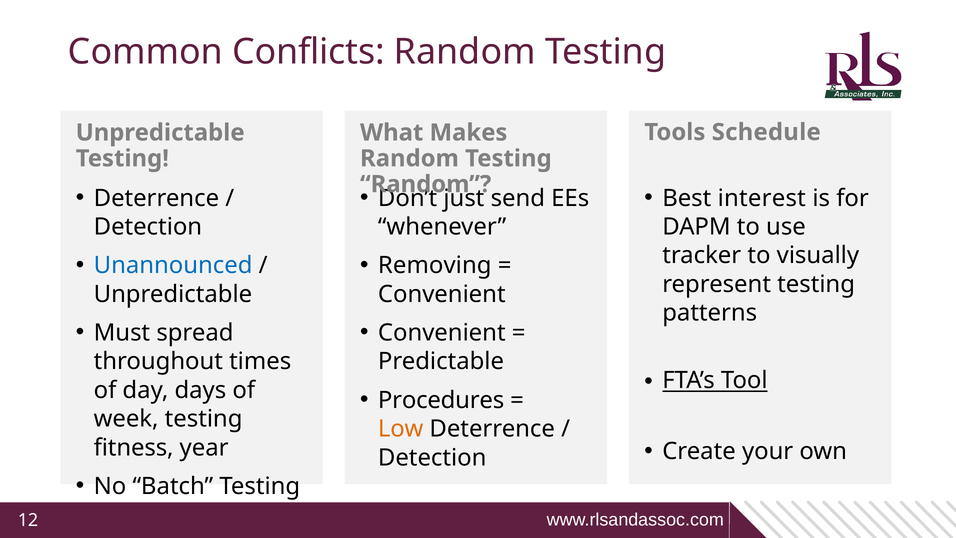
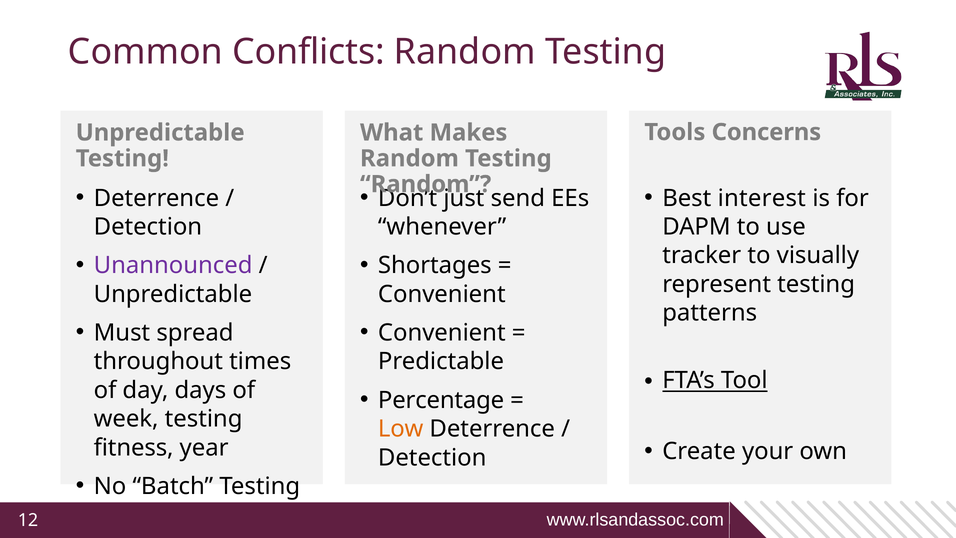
Schedule: Schedule -> Concerns (766, 132)
Unannounced colour: blue -> purple (173, 265)
Removing: Removing -> Shortages (435, 265)
Procedures: Procedures -> Percentage (441, 400)
